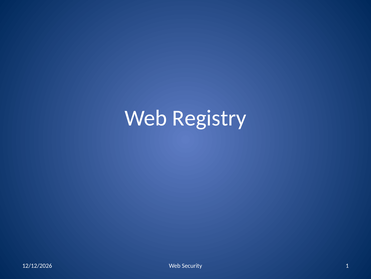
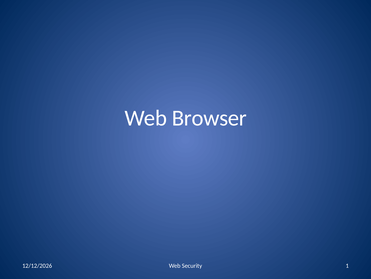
Registry: Registry -> Browser (209, 118)
